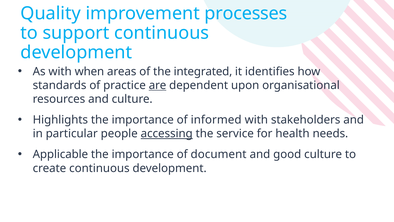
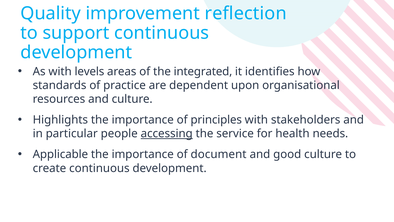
processes: processes -> reflection (246, 13)
when: when -> levels (89, 71)
are underline: present -> none (158, 85)
informed: informed -> principles (216, 120)
